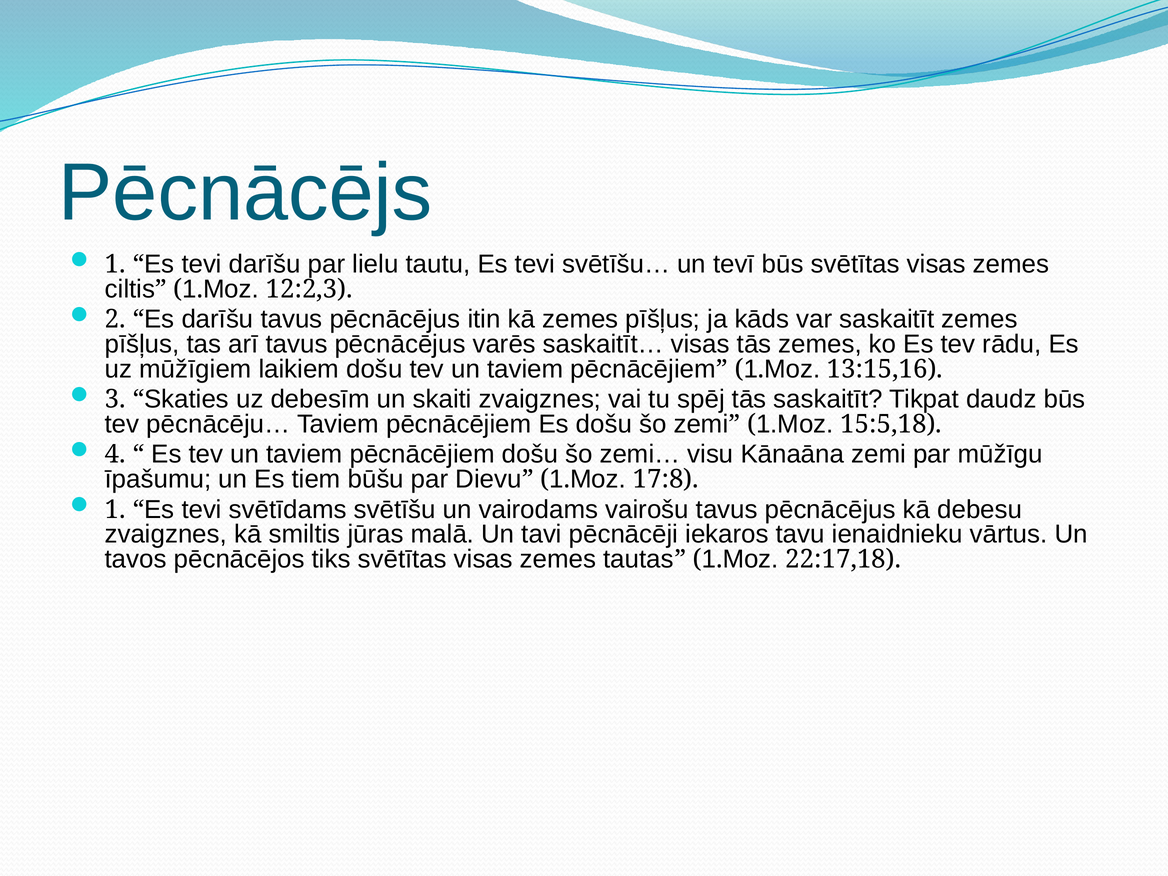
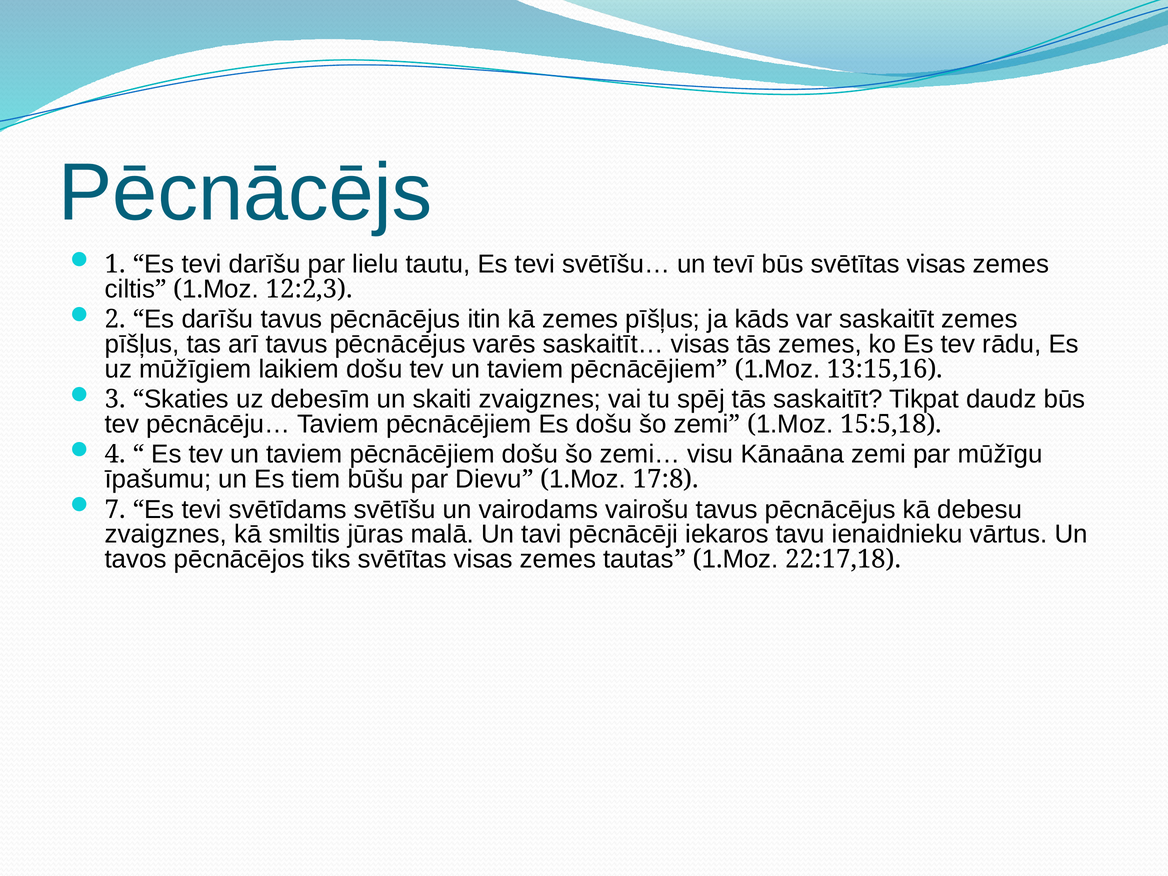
1: 1 -> 7 (115, 509)
